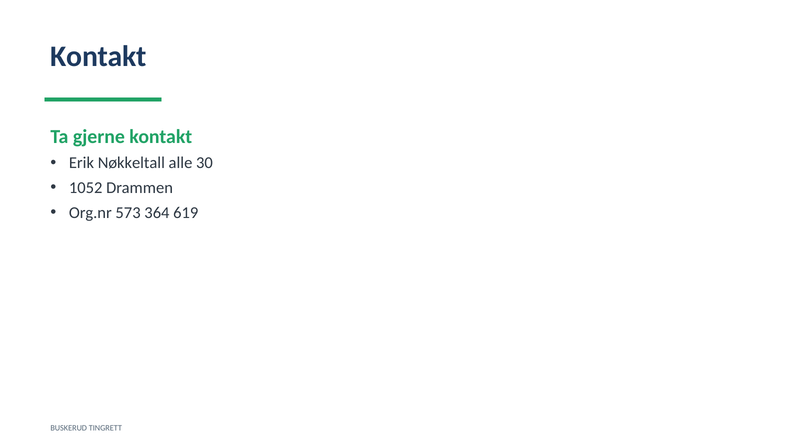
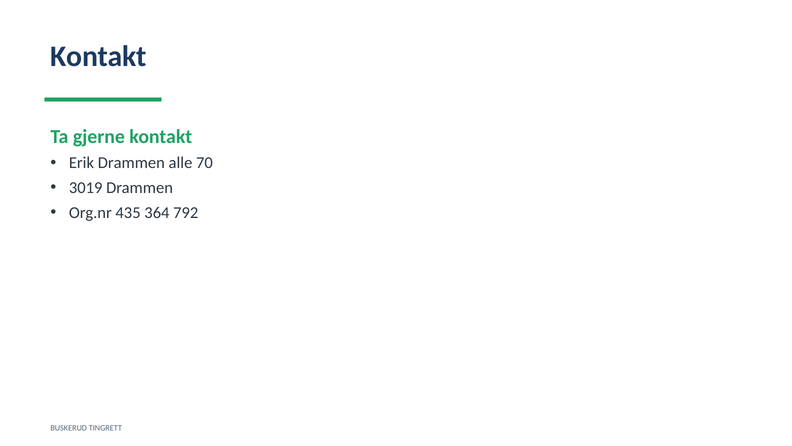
Erik Nøkkeltall: Nøkkeltall -> Drammen (131, 163)
30: 30 -> 70 (204, 163)
1052: 1052 -> 3019 (86, 188)
573: 573 -> 435 (128, 212)
619: 619 -> 792 (186, 212)
